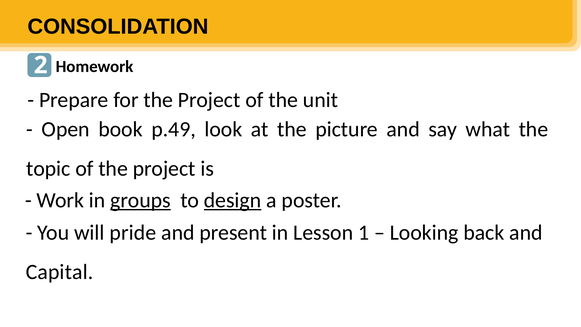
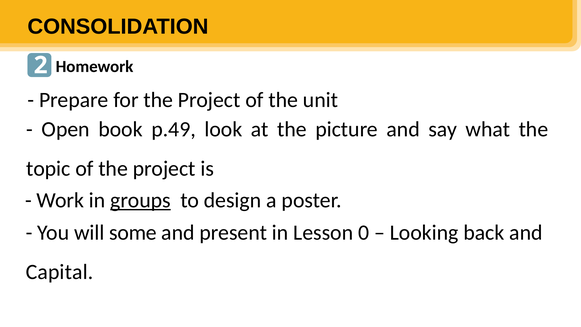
design underline: present -> none (233, 200)
pride: pride -> some (133, 232)
1: 1 -> 0 (364, 232)
